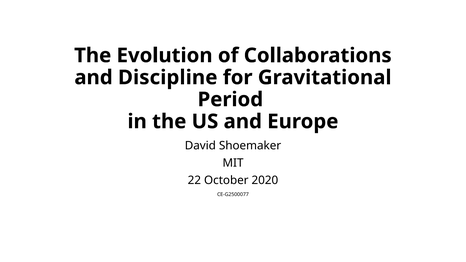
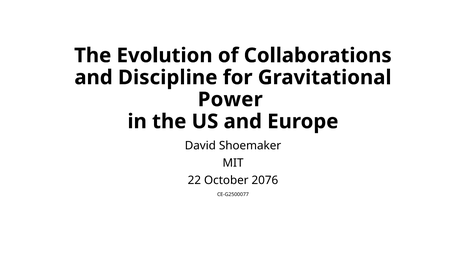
Period: Period -> Power (230, 100)
2020: 2020 -> 2076 (265, 181)
